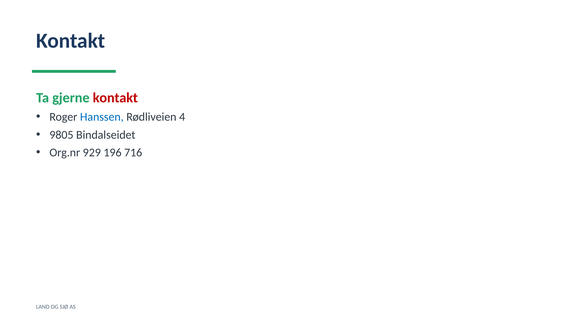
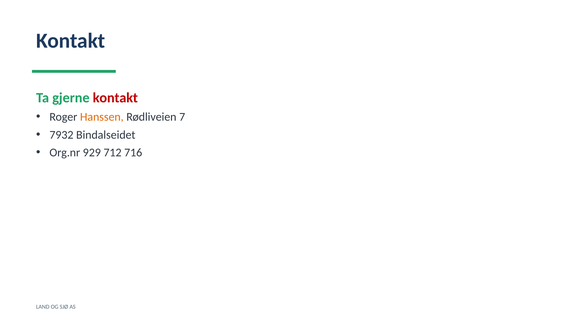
Hanssen colour: blue -> orange (102, 117)
4: 4 -> 7 (182, 117)
9805: 9805 -> 7932 (61, 135)
196: 196 -> 712 (113, 152)
